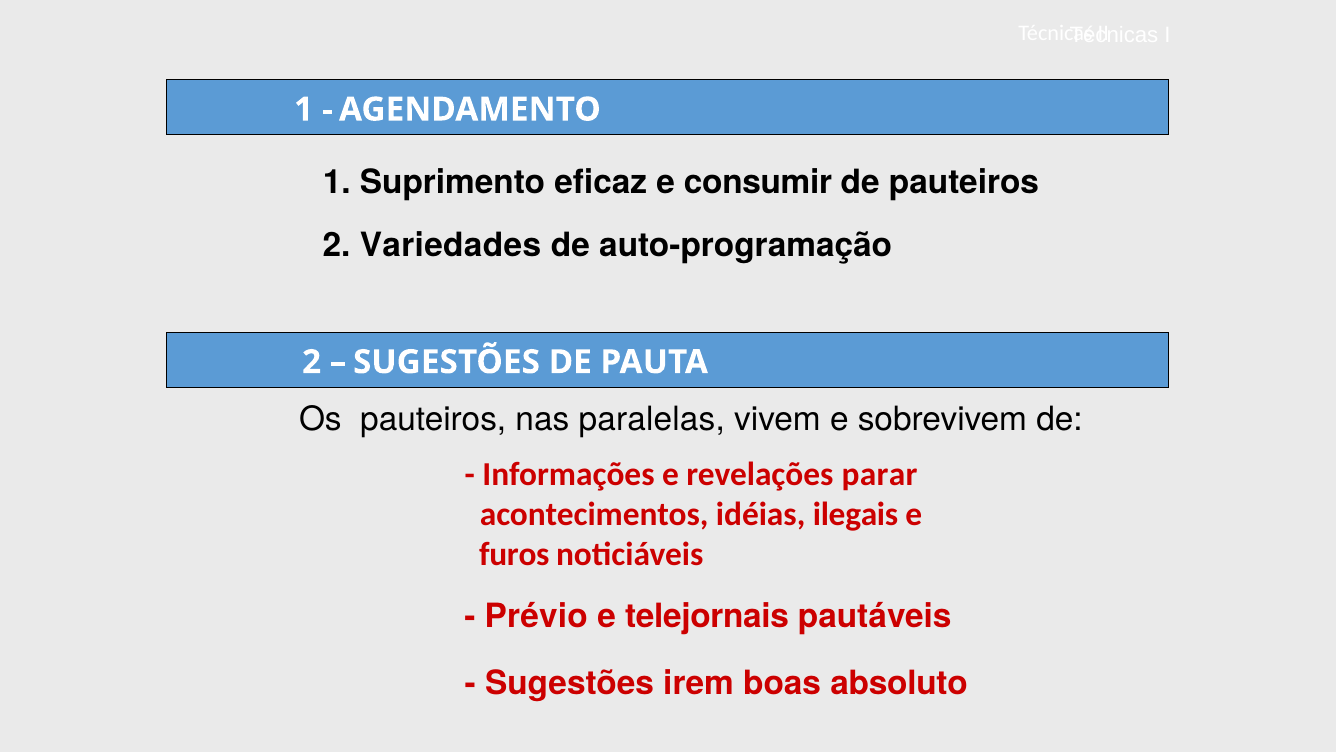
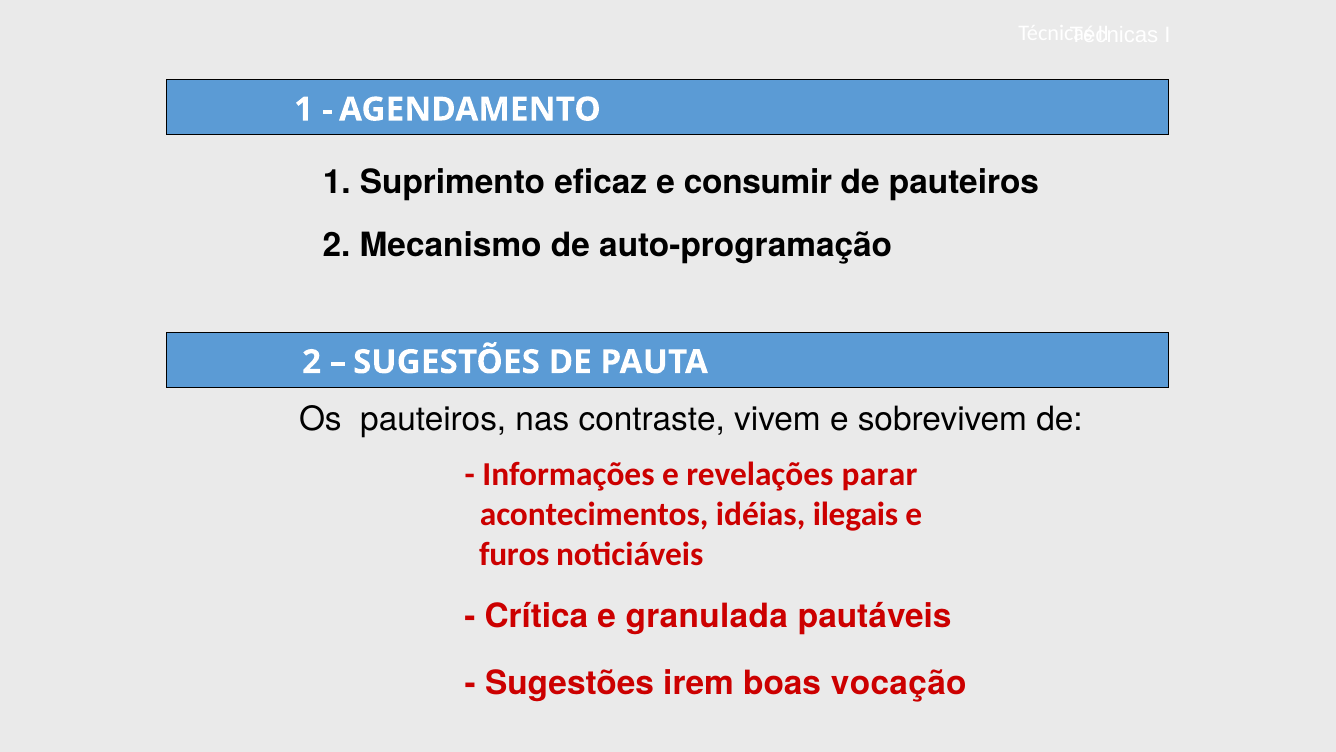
Variedades: Variedades -> Mecanismo (451, 245)
paralelas: paralelas -> contraste (652, 419)
Prévio: Prévio -> Crítica (536, 616)
telejornais: telejornais -> granulada (707, 616)
absoluto: absoluto -> vocação (899, 683)
